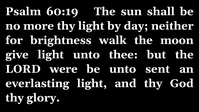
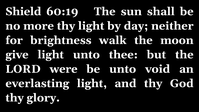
Psalm: Psalm -> Shield (23, 12)
sent: sent -> void (158, 69)
